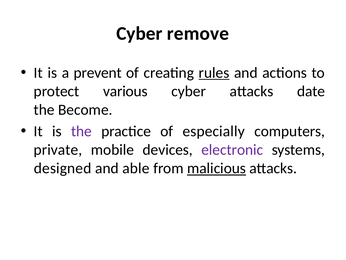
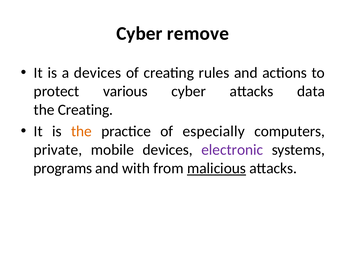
a prevent: prevent -> devices (98, 73)
rules underline: present -> none (214, 73)
date: date -> data (311, 91)
the Become: Become -> Creating (85, 110)
the colour: purple -> orange (81, 131)
designed: designed -> programs (63, 168)
able: able -> with (136, 168)
